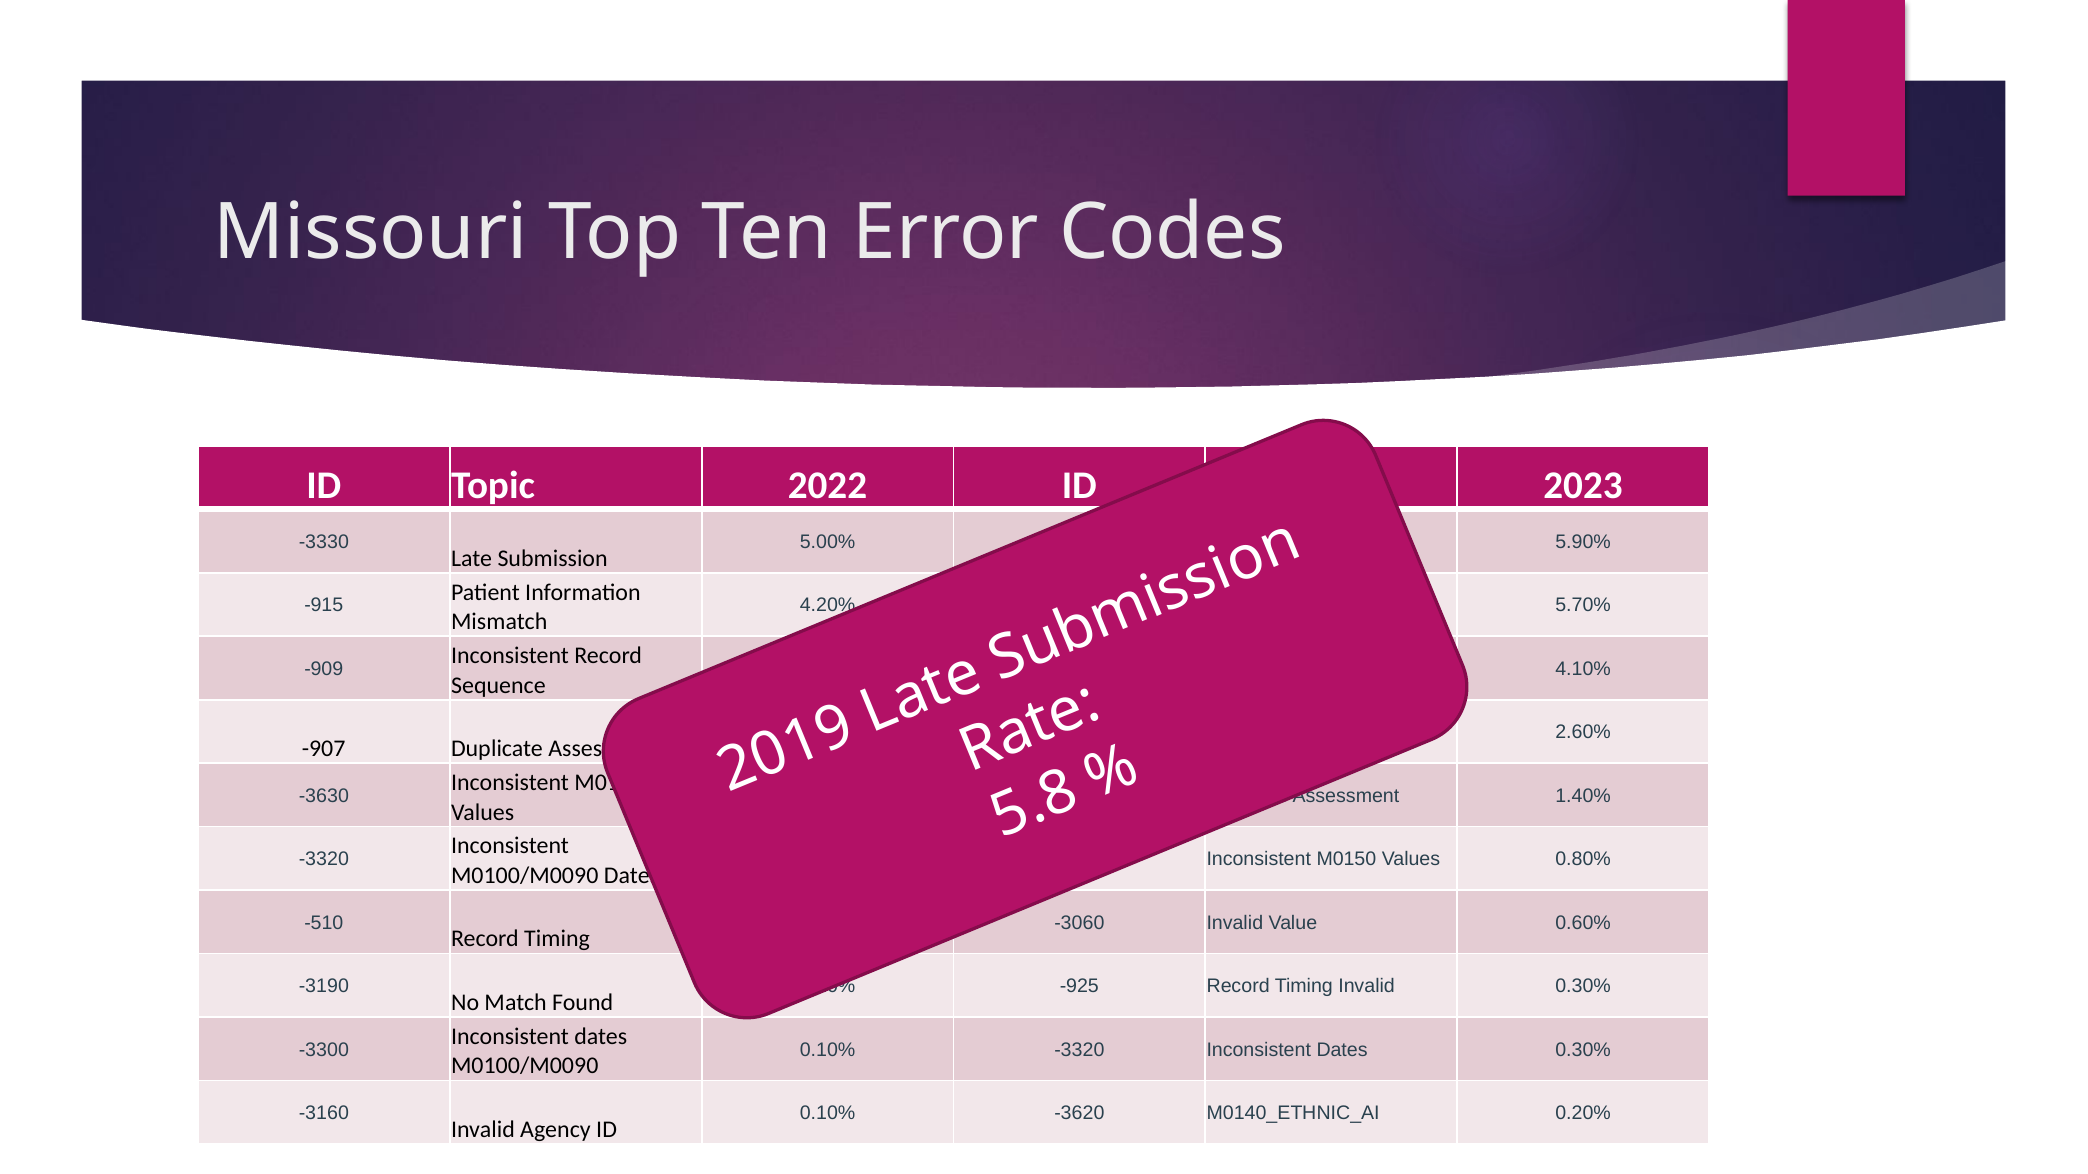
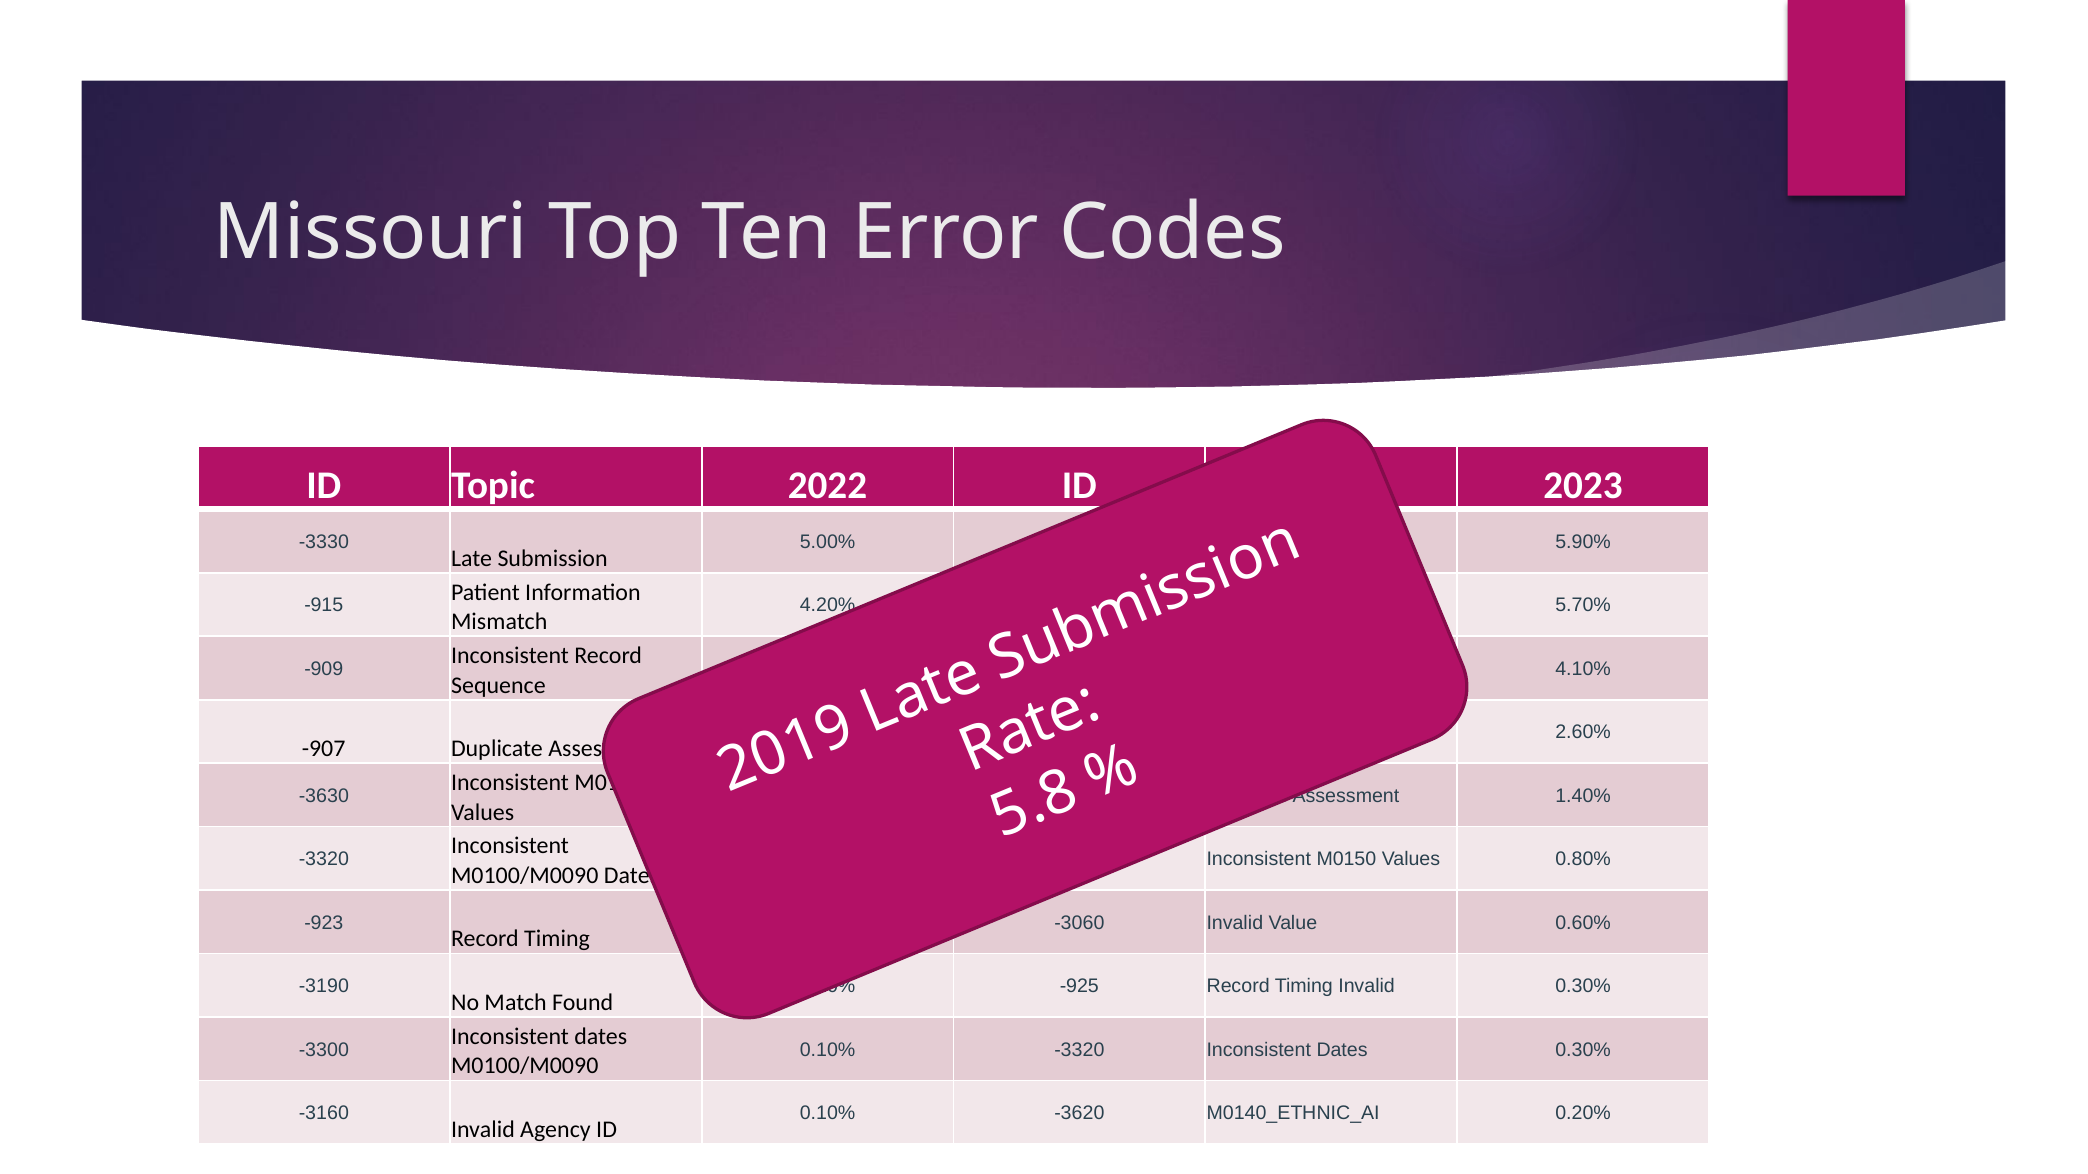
-510: -510 -> -923 (324, 923)
